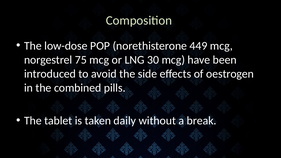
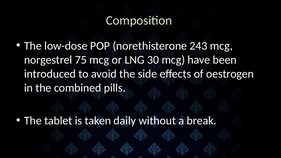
449: 449 -> 243 (198, 46)
